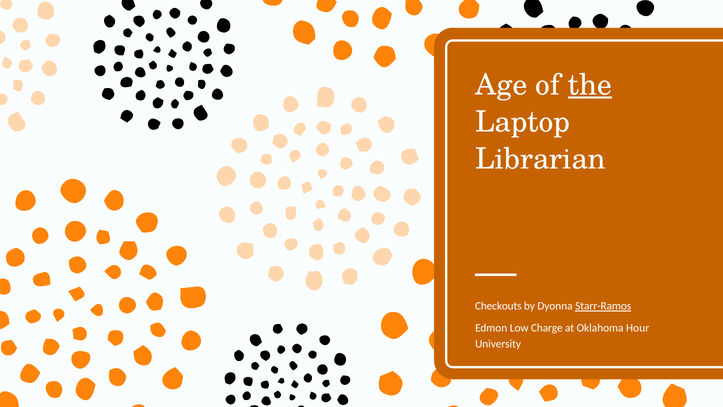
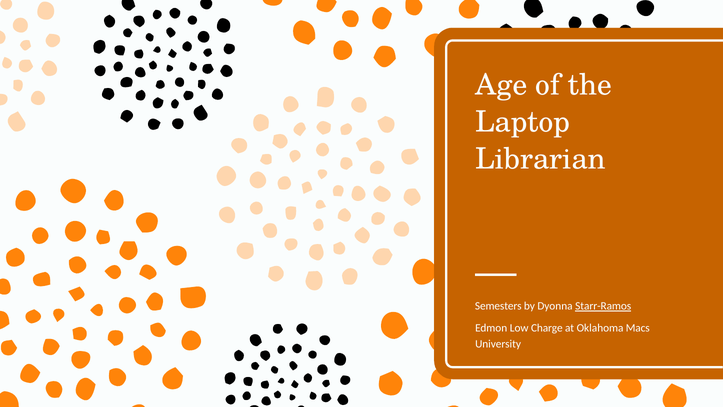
the underline: present -> none (590, 85)
Checkouts: Checkouts -> Semesters (498, 306)
Hour: Hour -> Macs (638, 328)
